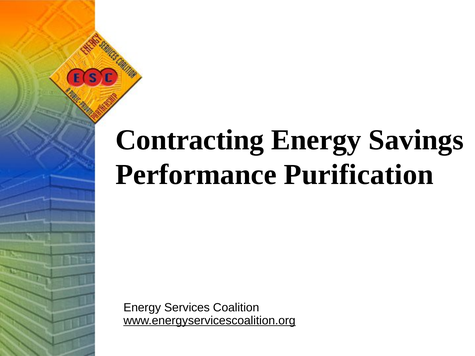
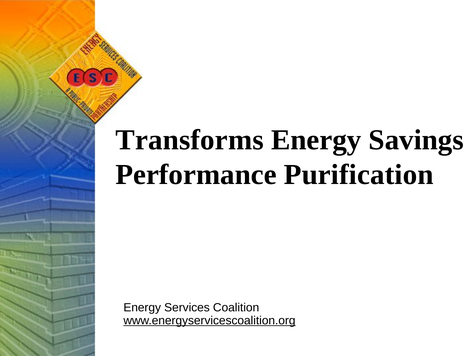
Contracting: Contracting -> Transforms (190, 140)
